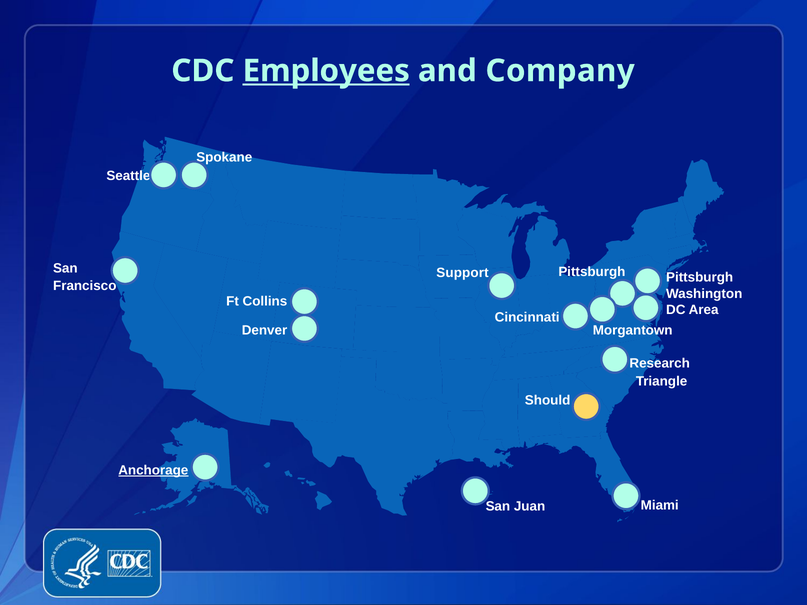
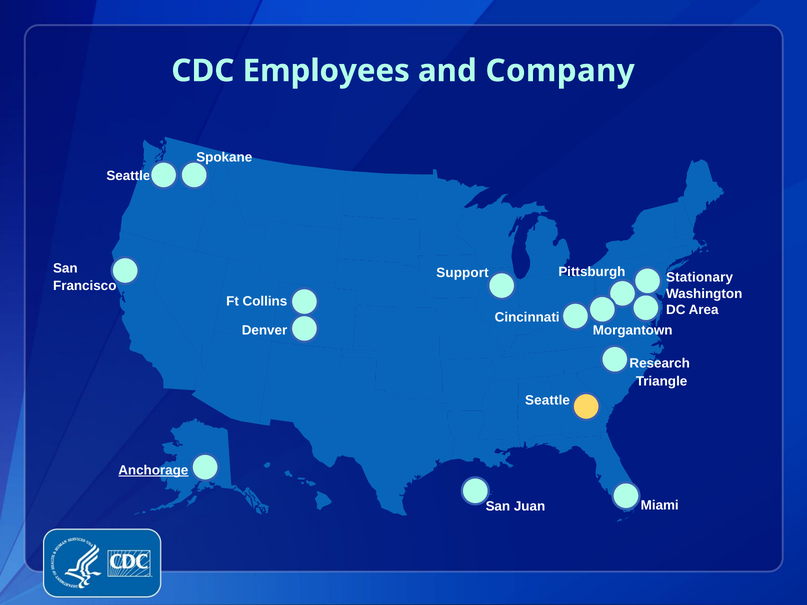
Employees underline: present -> none (326, 71)
Pittsburgh: Pittsburgh -> Stationary (700, 278)
Should: Should -> Seattle (548, 400)
